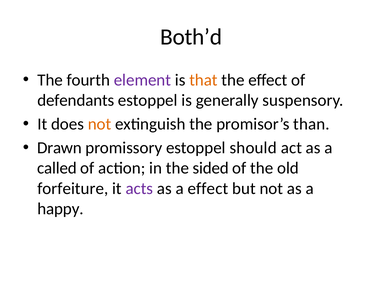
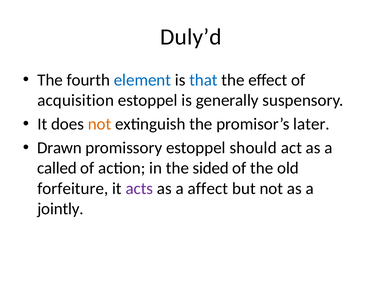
Both’d: Both’d -> Duly’d (191, 37)
element colour: purple -> blue (142, 80)
that colour: orange -> blue (203, 80)
defendants: defendants -> acquisition (76, 101)
than: than -> later (311, 124)
a effect: effect -> affect (208, 189)
happy: happy -> jointly (61, 209)
